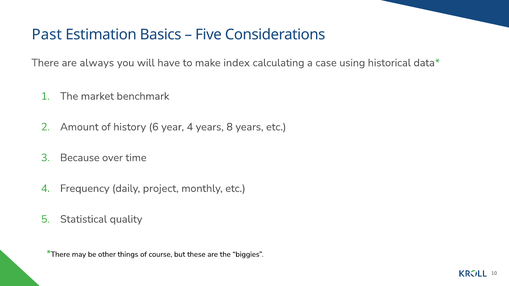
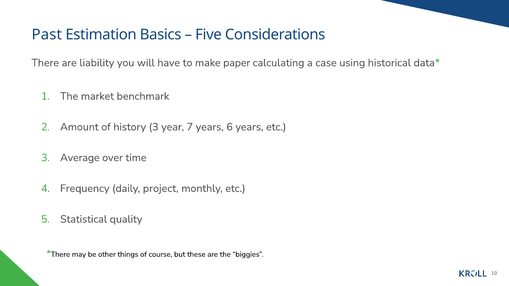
always: always -> liability (97, 63)
index: index -> paper (237, 63)
history 6: 6 -> 3 (154, 127)
year 4: 4 -> 7 (190, 127)
8: 8 -> 6 (230, 127)
Because: Because -> Average (80, 158)
